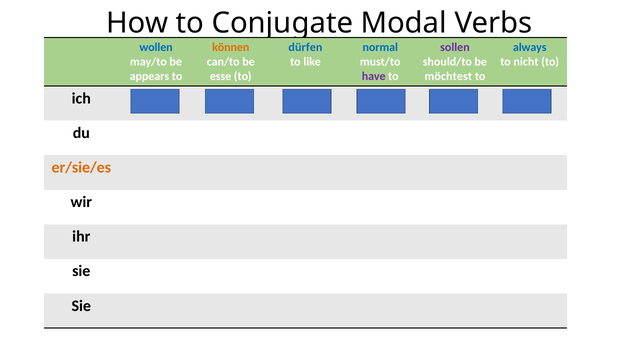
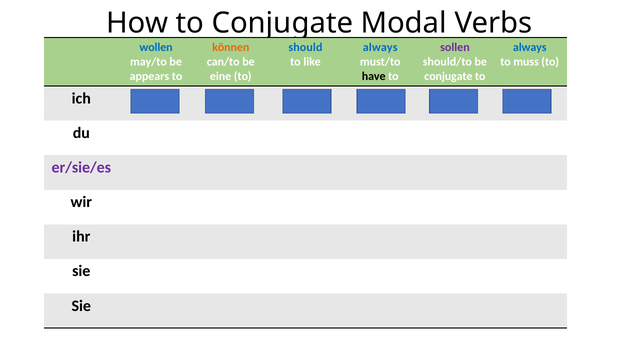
dürfen: dürfen -> should (305, 47)
normal: normal -> always (380, 47)
to nicht: nicht -> muss (526, 62)
esse: esse -> eine (221, 77)
have colour: purple -> black (374, 77)
möchtest: möchtest -> conjugate (448, 77)
er/sie/es colour: orange -> purple (81, 168)
